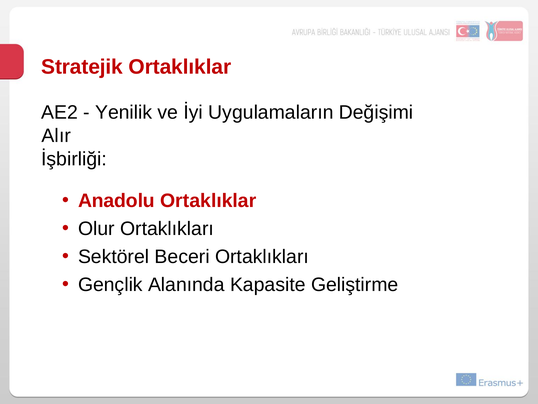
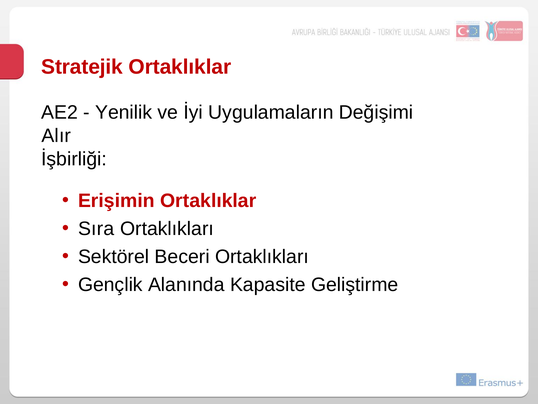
Anadolu: Anadolu -> Erişimin (116, 200)
Olur: Olur -> Sıra (96, 228)
